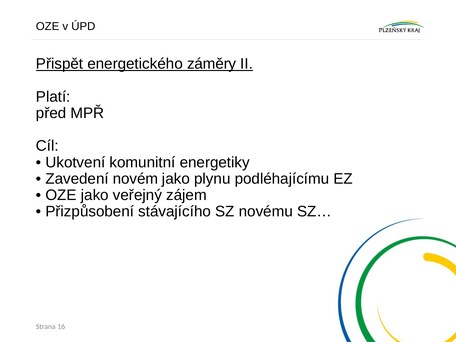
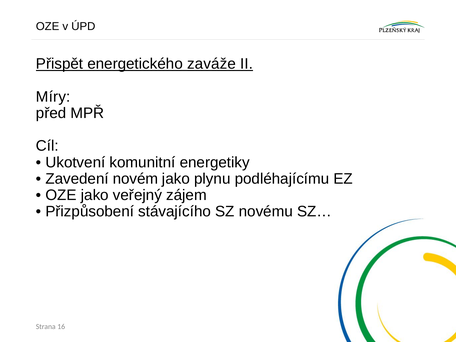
záměry: záměry -> zaváže (212, 64)
Platí: Platí -> Míry (53, 97)
